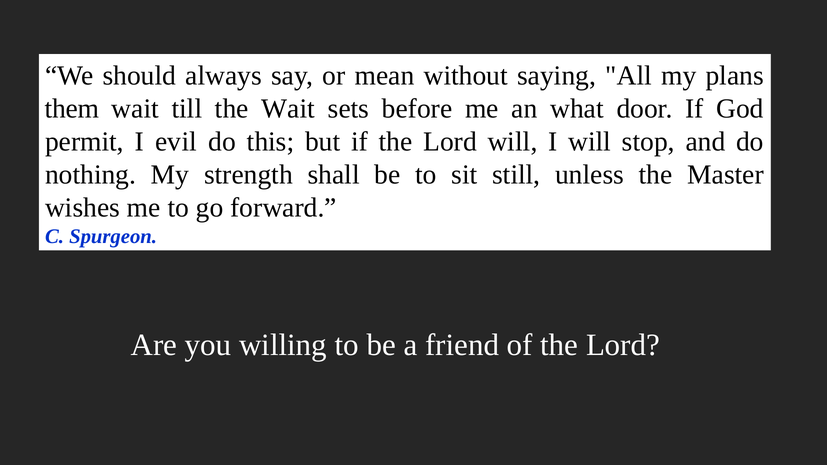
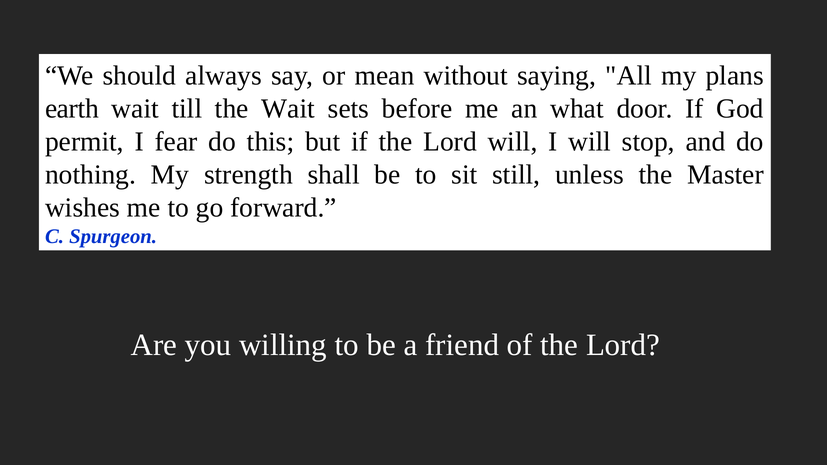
them: them -> earth (72, 109)
evil: evil -> fear (176, 142)
